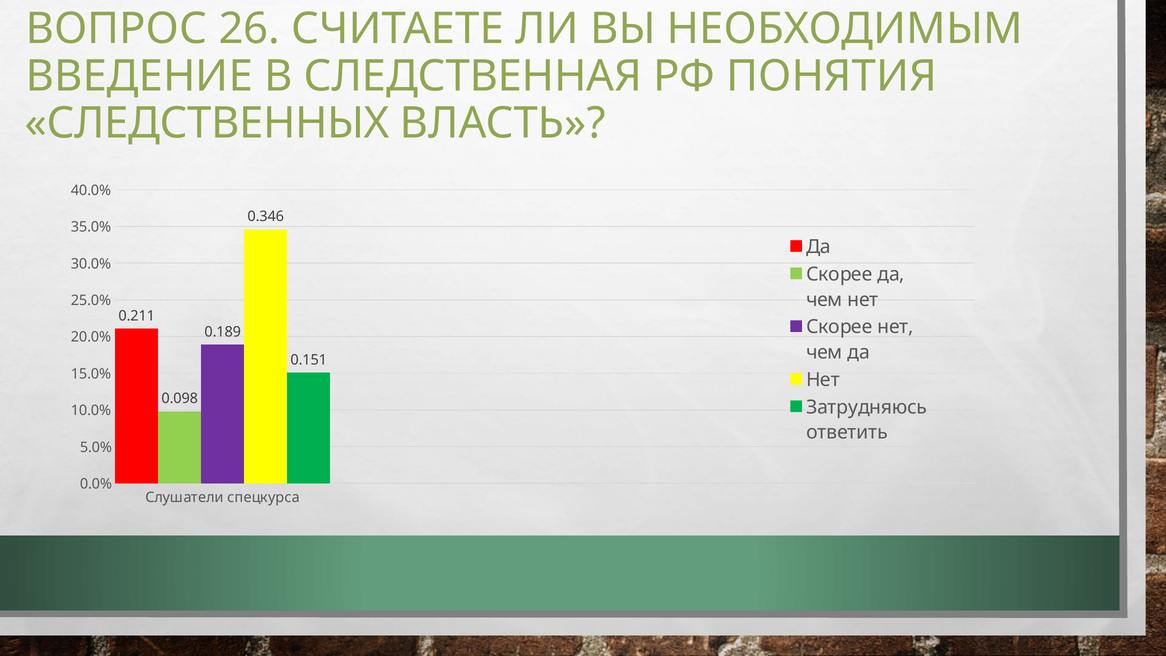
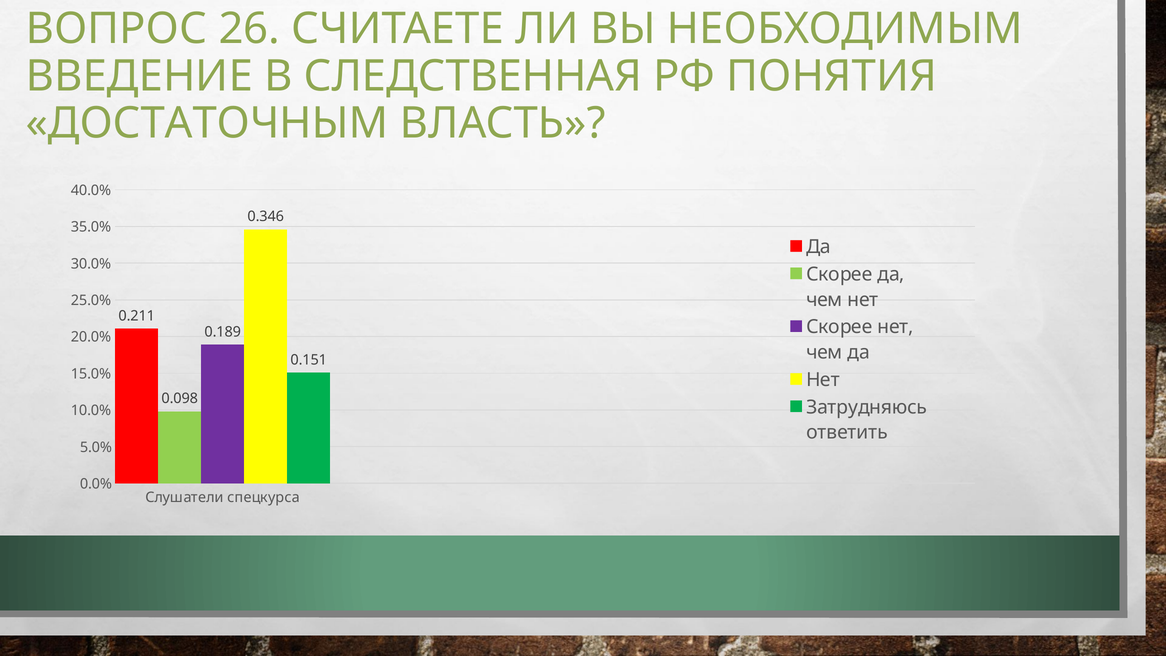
СЛЕДСТВЕННЫХ: СЛЕДСТВЕННЫХ -> ДОСТАТОЧНЫМ (207, 123)
